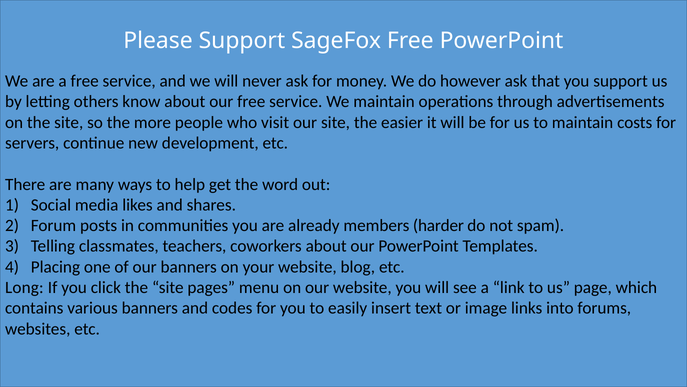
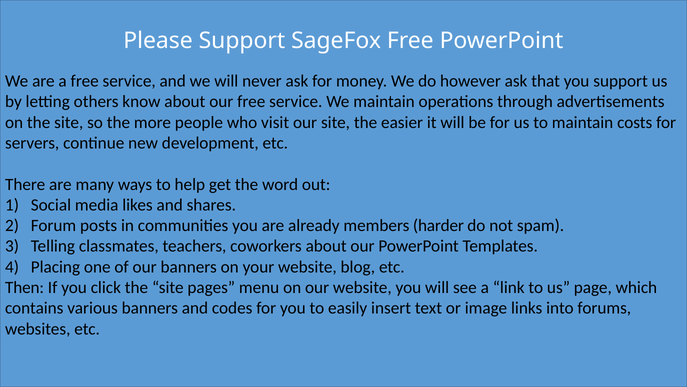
Long: Long -> Then (25, 287)
